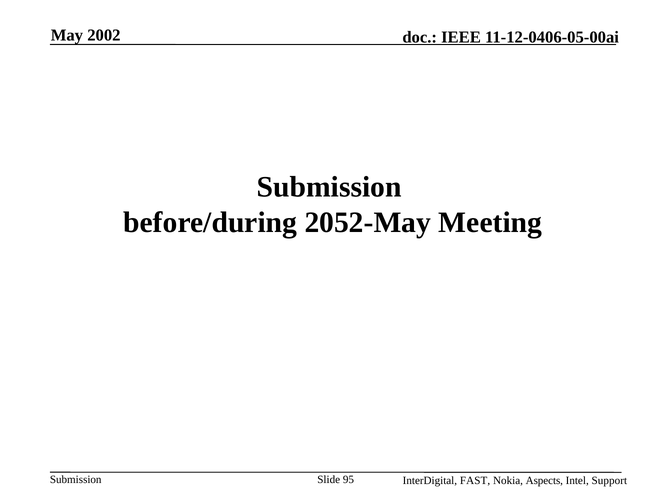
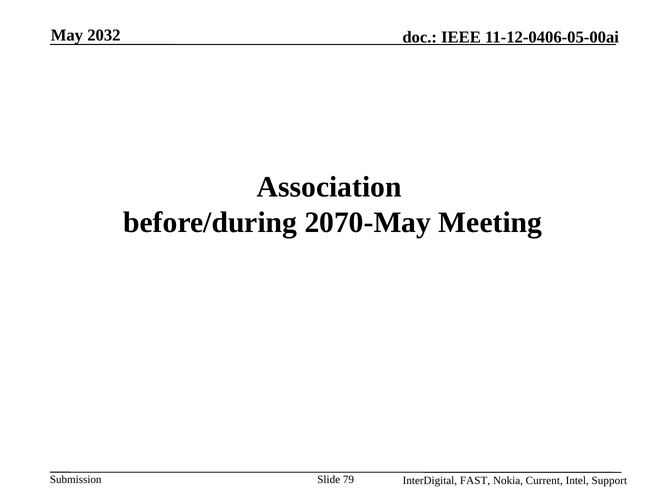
2002: 2002 -> 2032 (104, 35)
Submission: Submission -> Association (329, 187)
2052-May: 2052-May -> 2070-May (368, 222)
95: 95 -> 79 (348, 479)
Aspects: Aspects -> Current (544, 480)
